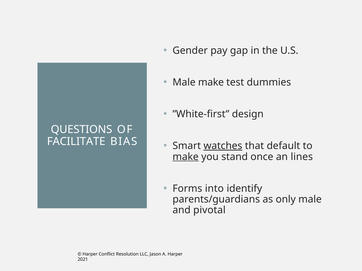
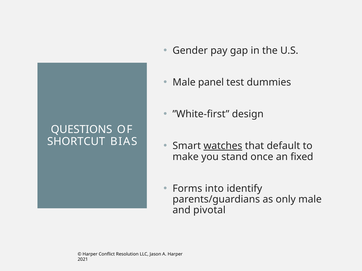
Male make: make -> panel (211, 82)
FACILITATE: FACILITATE -> SHORTCUT (76, 142)
make underline: present -> none (186, 157)
lines: lines -> fixed (302, 157)
